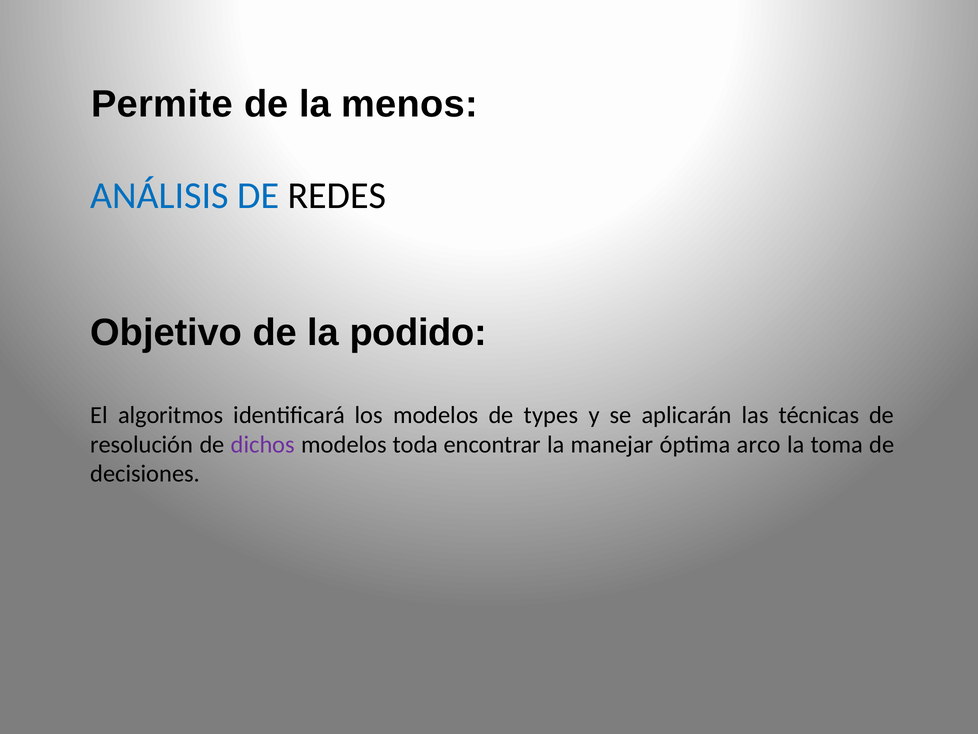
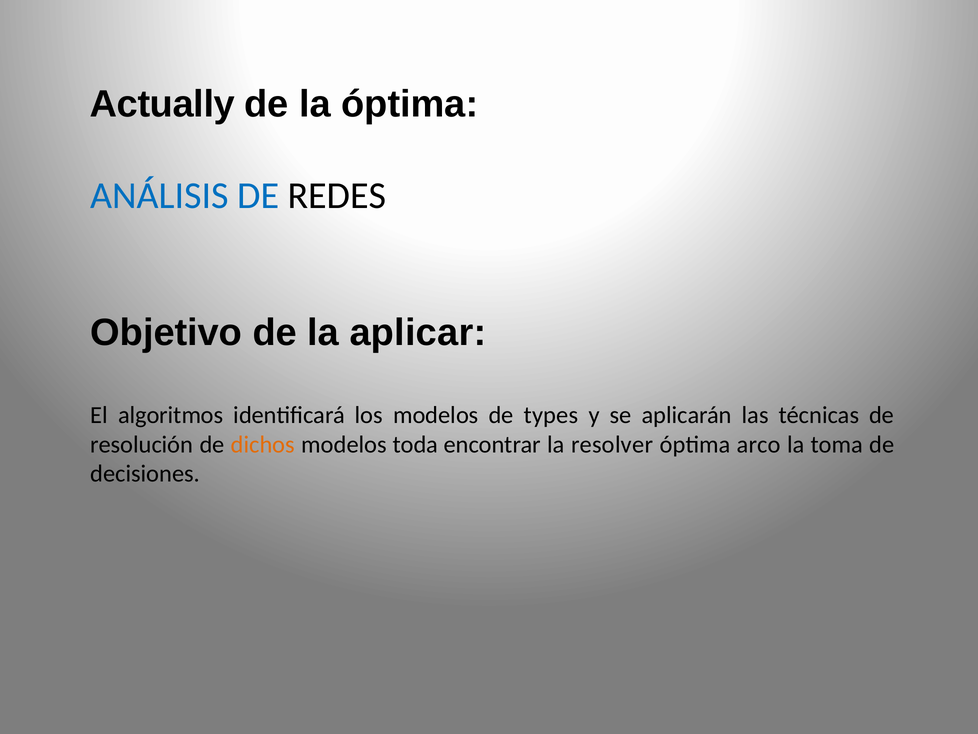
Permite: Permite -> Actually (162, 104)
la menos: menos -> óptima (410, 104)
podido: podido -> aplicar (418, 333)
dichos colour: purple -> orange (263, 444)
manejar: manejar -> resolver (612, 444)
